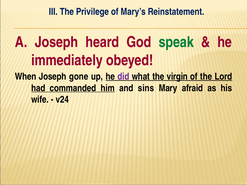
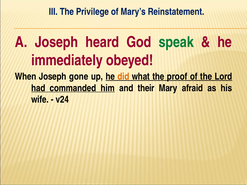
did colour: purple -> orange (123, 77)
virgin: virgin -> proof (177, 77)
sins: sins -> their (146, 88)
